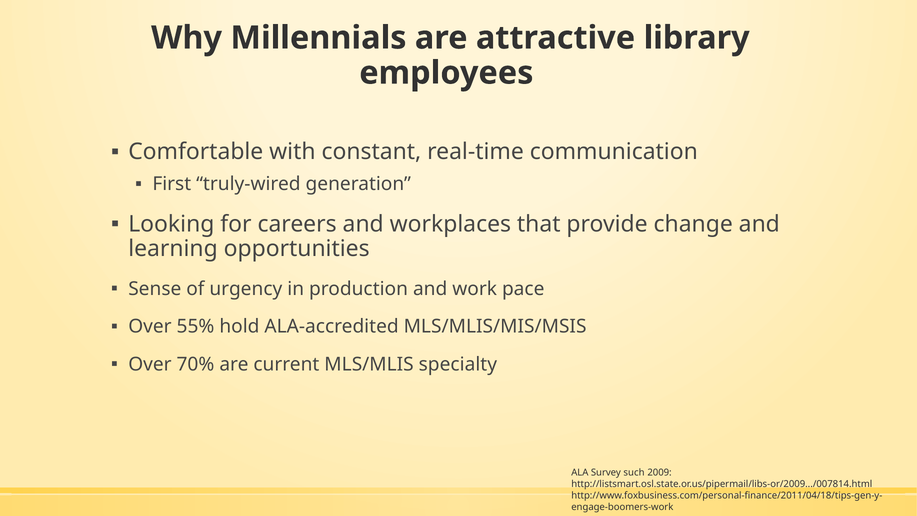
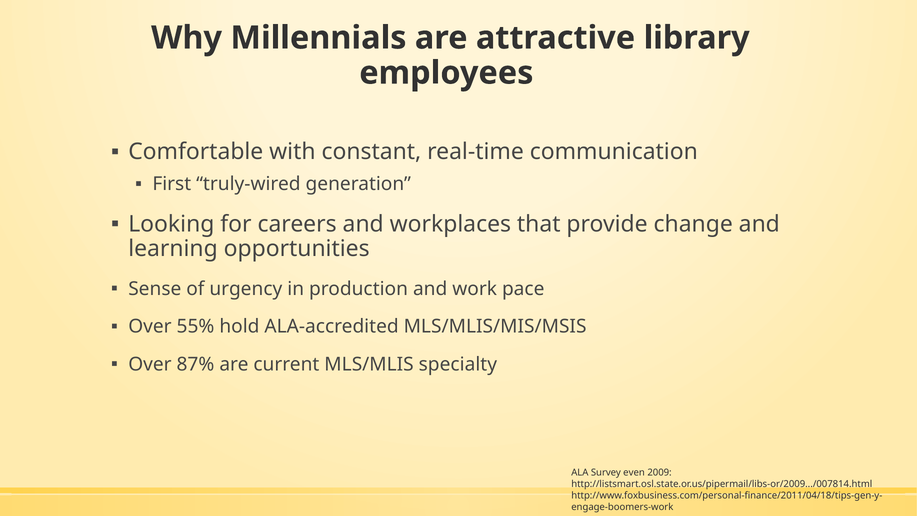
70%: 70% -> 87% (195, 364)
such: such -> even (634, 473)
